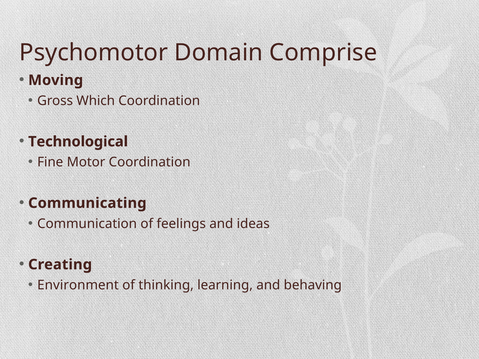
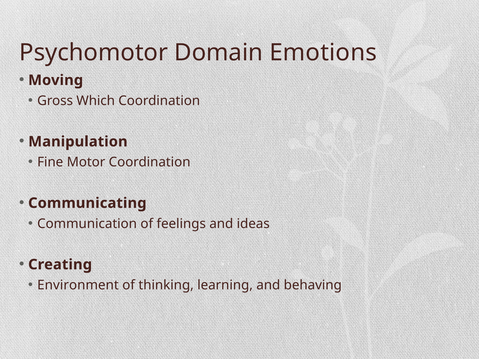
Comprise: Comprise -> Emotions (323, 53)
Technological: Technological -> Manipulation (78, 142)
